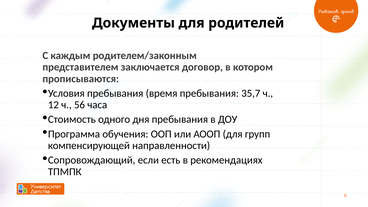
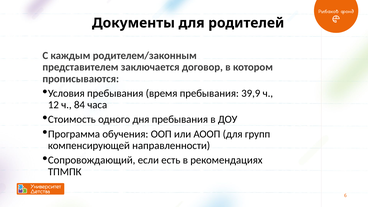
35,7: 35,7 -> 39,9 (251, 93)
56: 56 -> 84 (79, 105)
